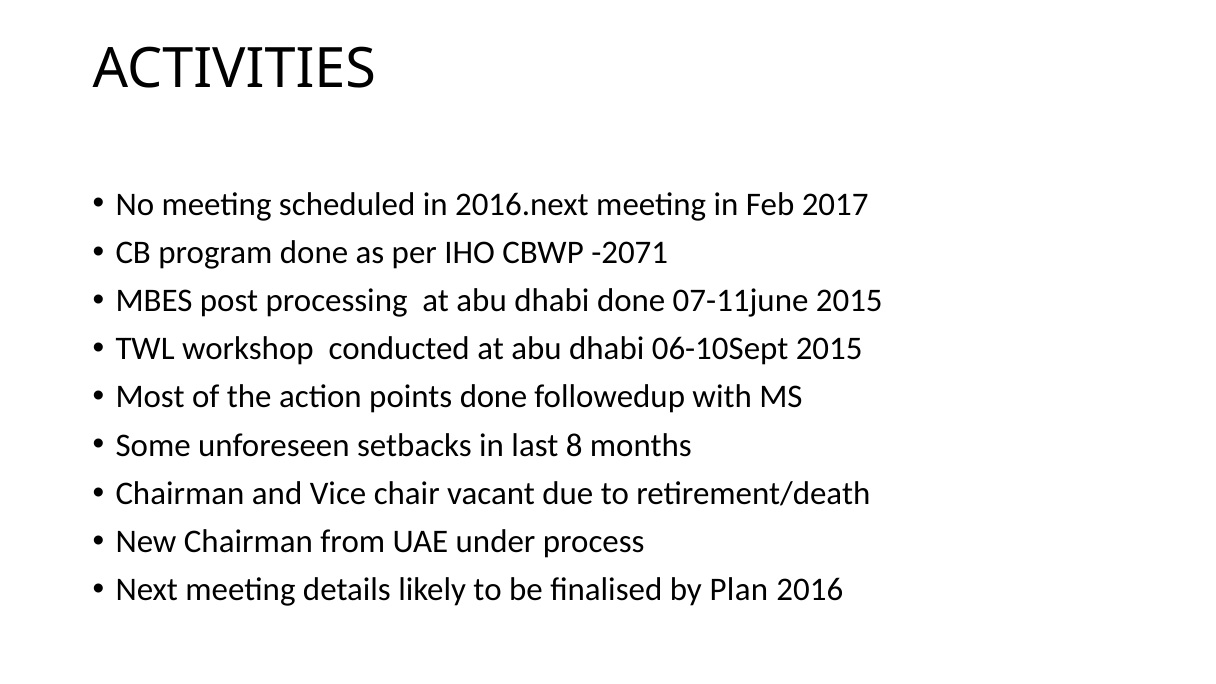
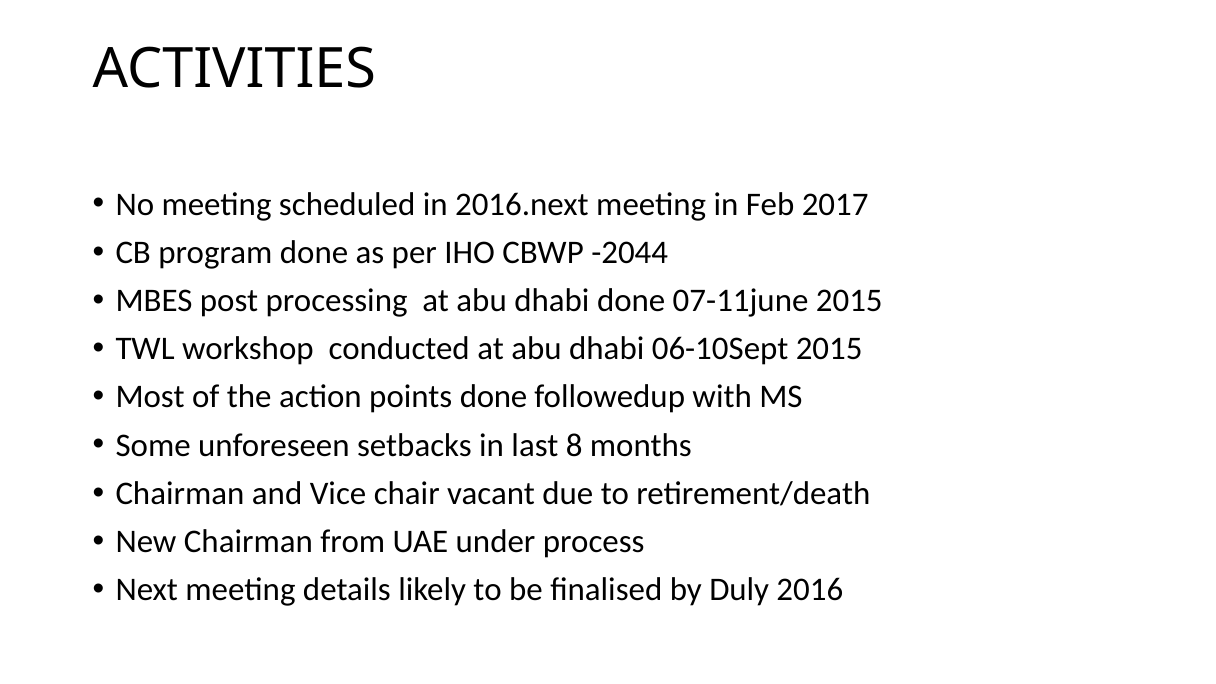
-2071: -2071 -> -2044 (630, 252)
Plan: Plan -> Duly (739, 590)
